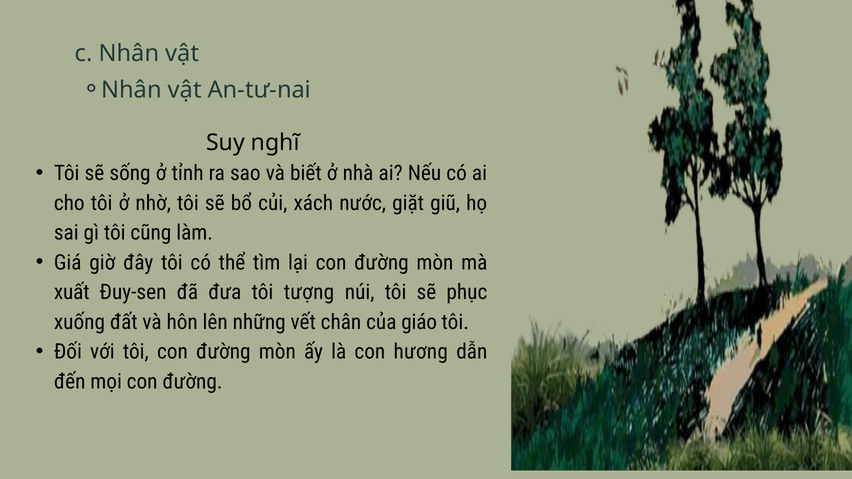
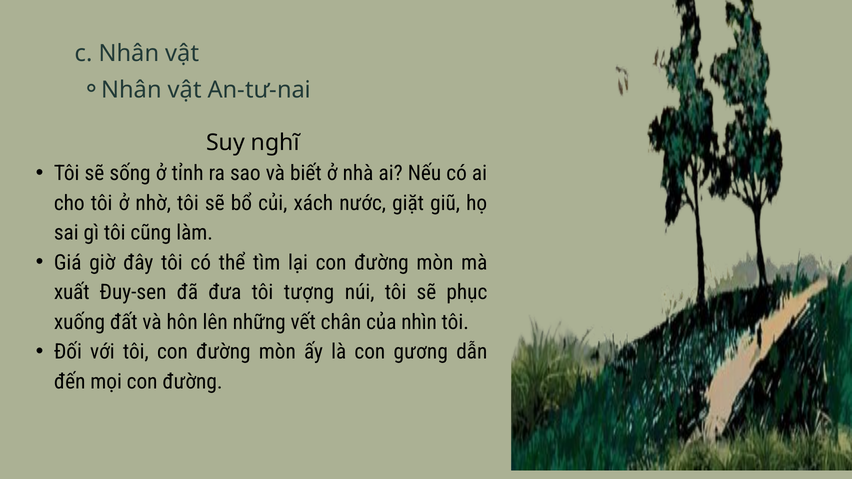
giáo: giáo -> nhìn (419, 322)
hương: hương -> gương (421, 352)
